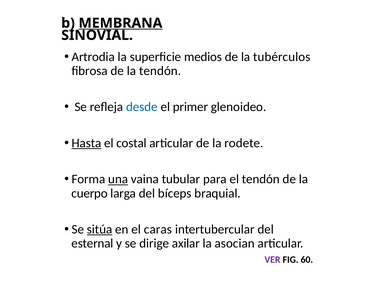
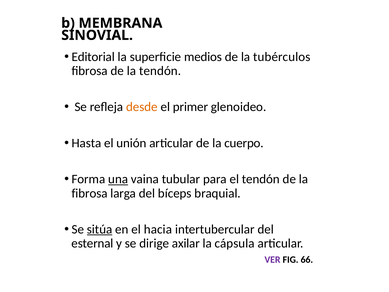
MEMBRANA underline: present -> none (120, 23)
Artrodia: Artrodia -> Editorial (93, 57)
desde colour: blue -> orange (142, 107)
Hasta underline: present -> none (86, 143)
costal: costal -> unión (131, 143)
rodete: rodete -> cuerpo (244, 143)
cuerpo: cuerpo -> fibrosa (90, 193)
caras: caras -> hacia (158, 229)
asocian: asocian -> cápsula (235, 243)
60: 60 -> 66 (307, 259)
